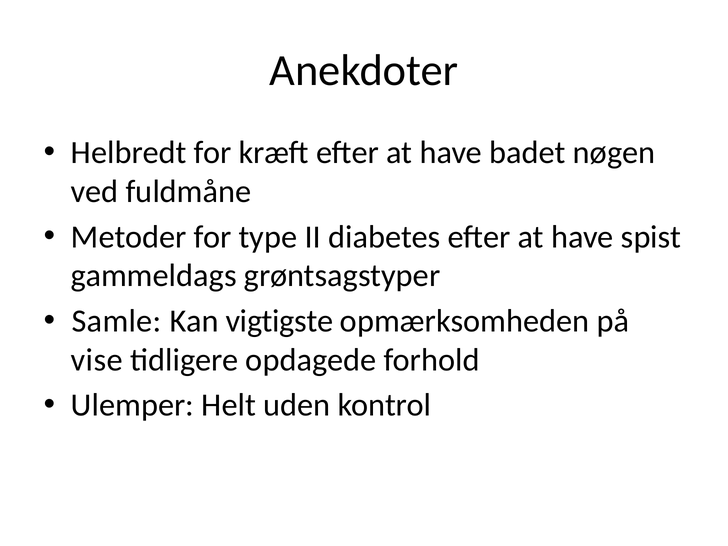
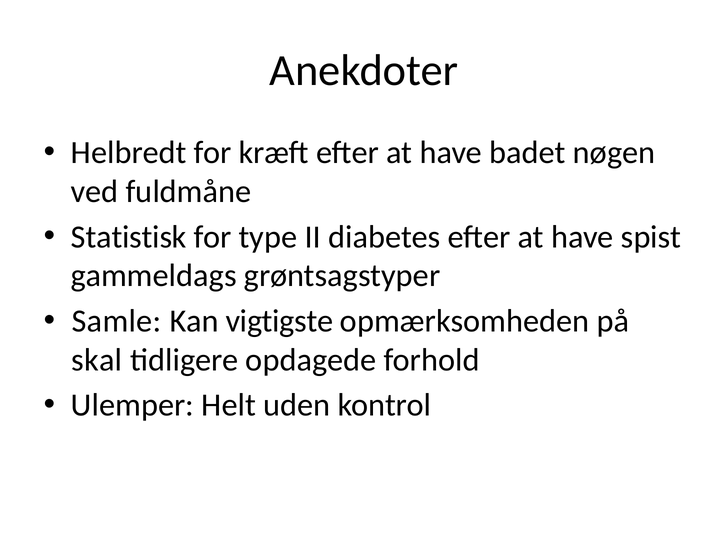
Metoder: Metoder -> Statistisk (129, 237)
vise: vise -> skal (97, 360)
